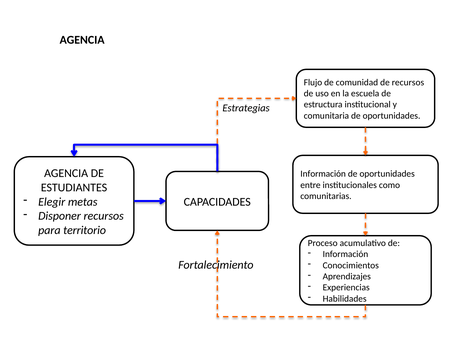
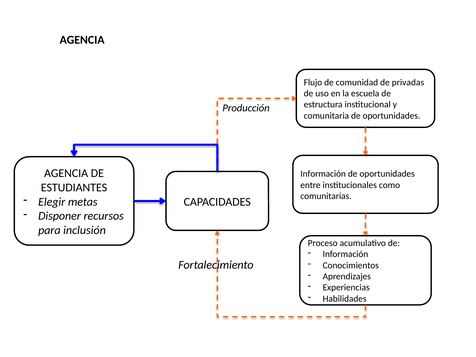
de recursos: recursos -> privadas (408, 82)
Estrategias: Estrategias -> Producción (246, 108)
territorio: territorio -> inclusión (85, 230)
